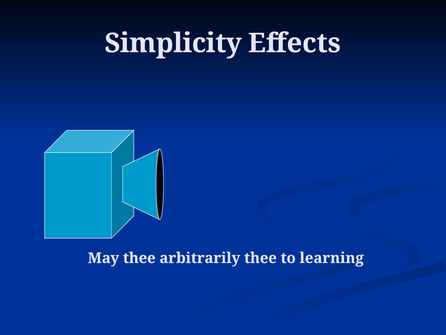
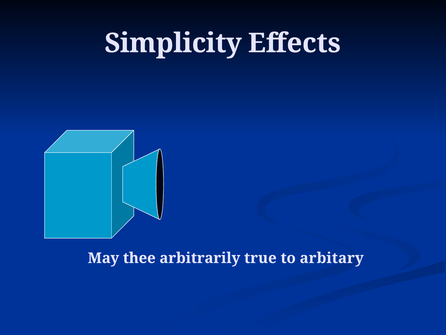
arbitrarily thee: thee -> true (260, 258)
learning: learning -> arbitary (332, 258)
